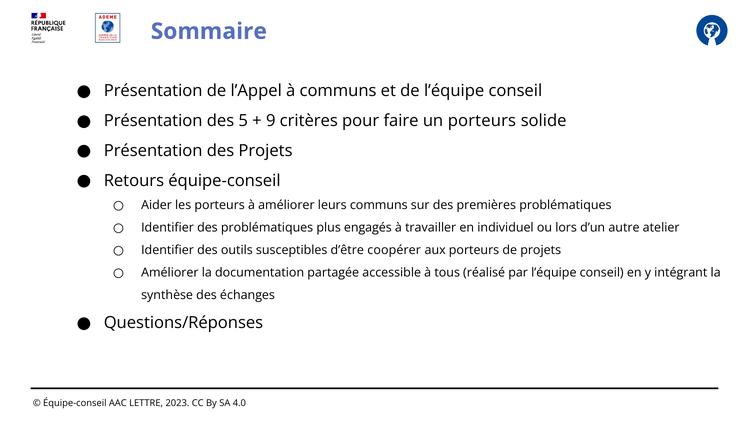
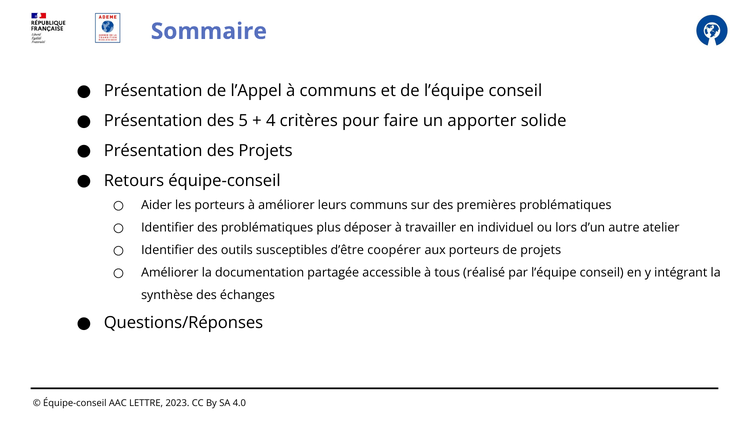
9: 9 -> 4 (271, 121)
un porteurs: porteurs -> apporter (482, 121)
engagés: engagés -> déposer (368, 228)
